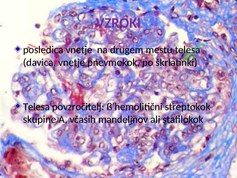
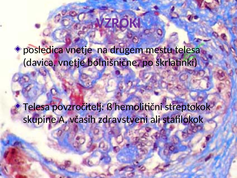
pnevmokok: pnevmokok -> bolnišnične (114, 62)
mandeljnov: mandeljnov -> zdravstveni (123, 119)
